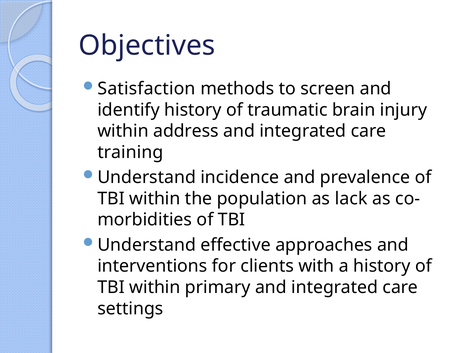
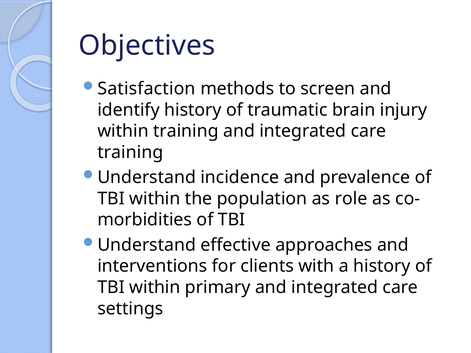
within address: address -> training (186, 131)
lack: lack -> role (351, 199)
